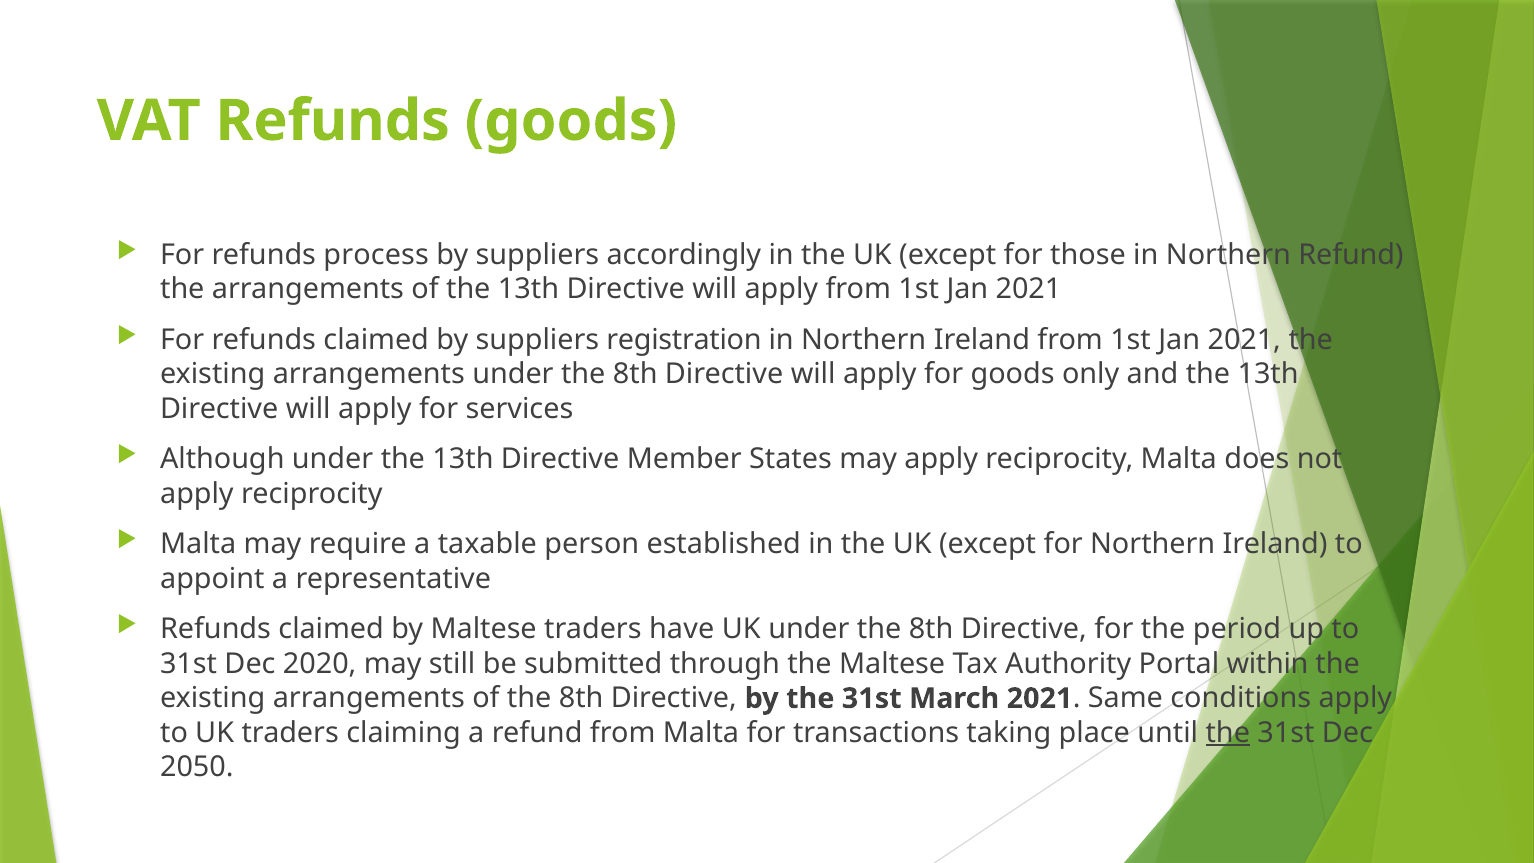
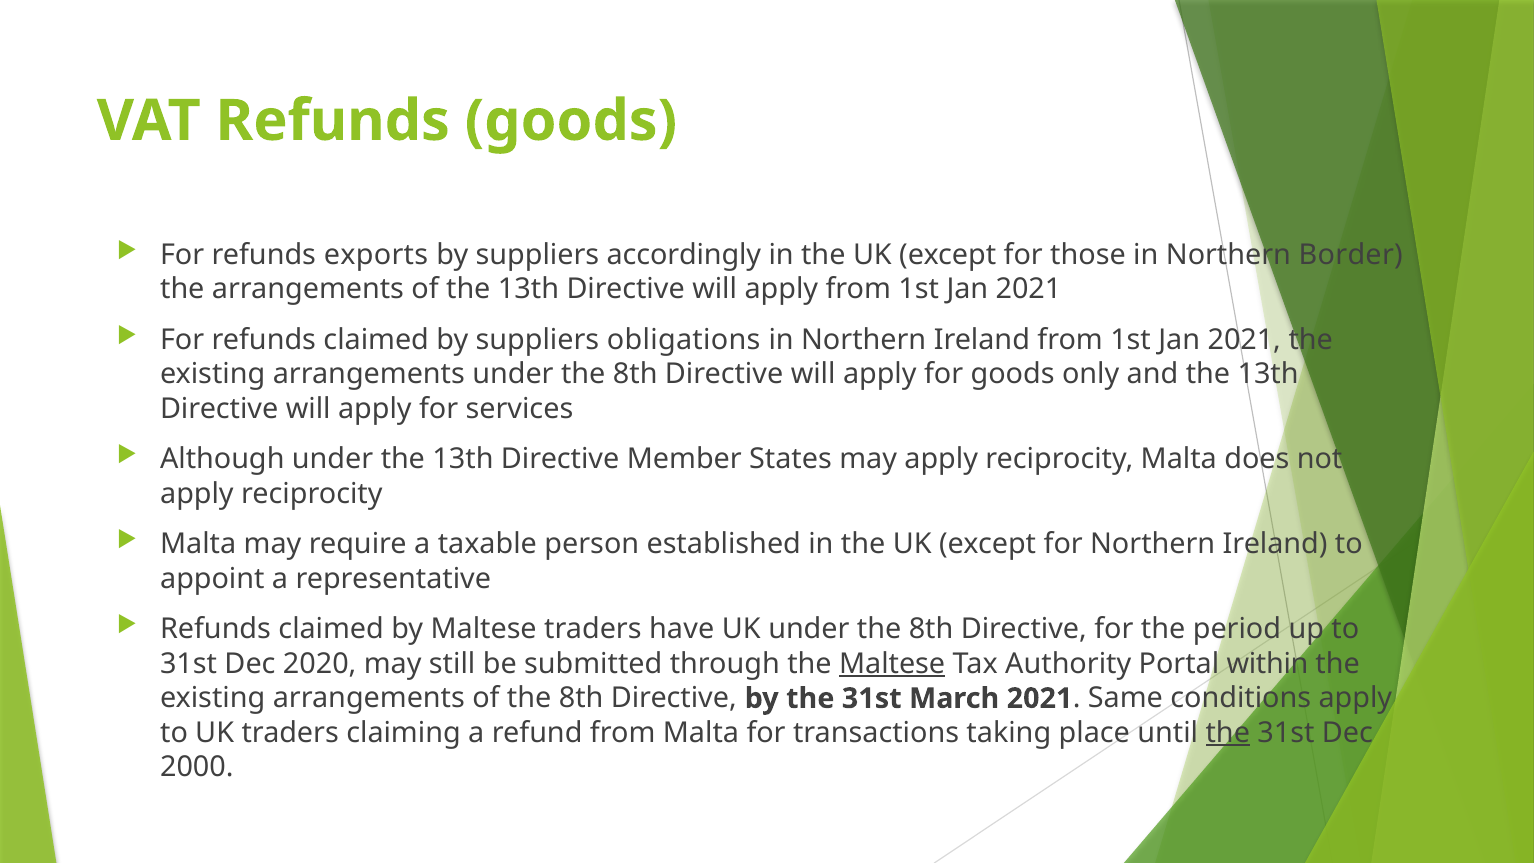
process: process -> exports (376, 255)
Northern Refund: Refund -> Border (1351, 255)
registration: registration -> obligations (684, 340)
Maltese underline: none -> present (892, 664)
2050: 2050 -> 2000 (197, 767)
